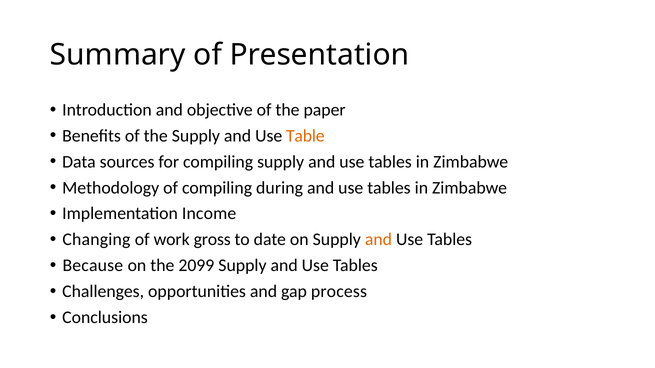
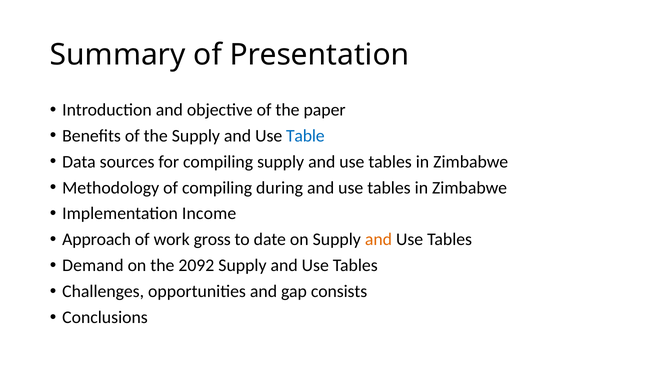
Table colour: orange -> blue (305, 136)
Changing: Changing -> Approach (97, 240)
Because: Because -> Demand (93, 266)
2099: 2099 -> 2092 (196, 266)
process: process -> consists (339, 292)
